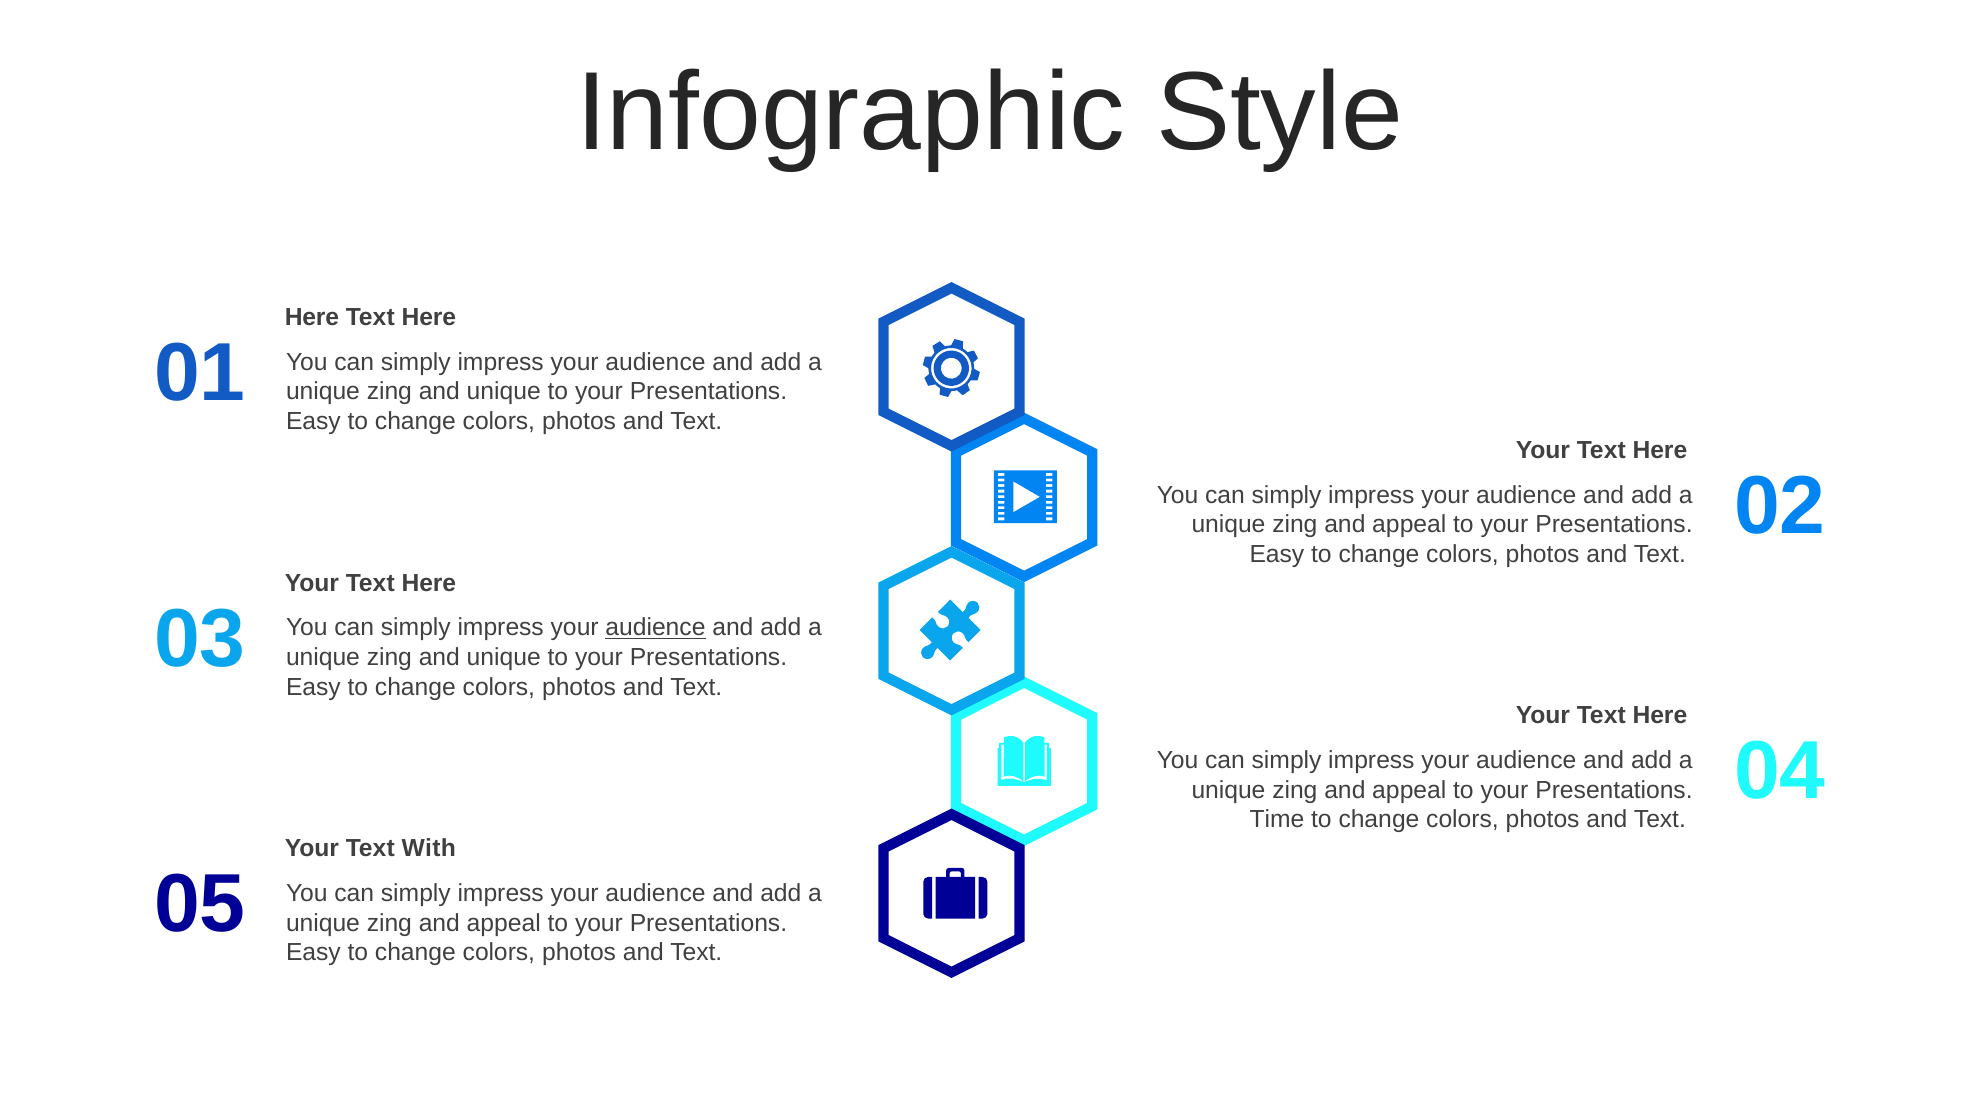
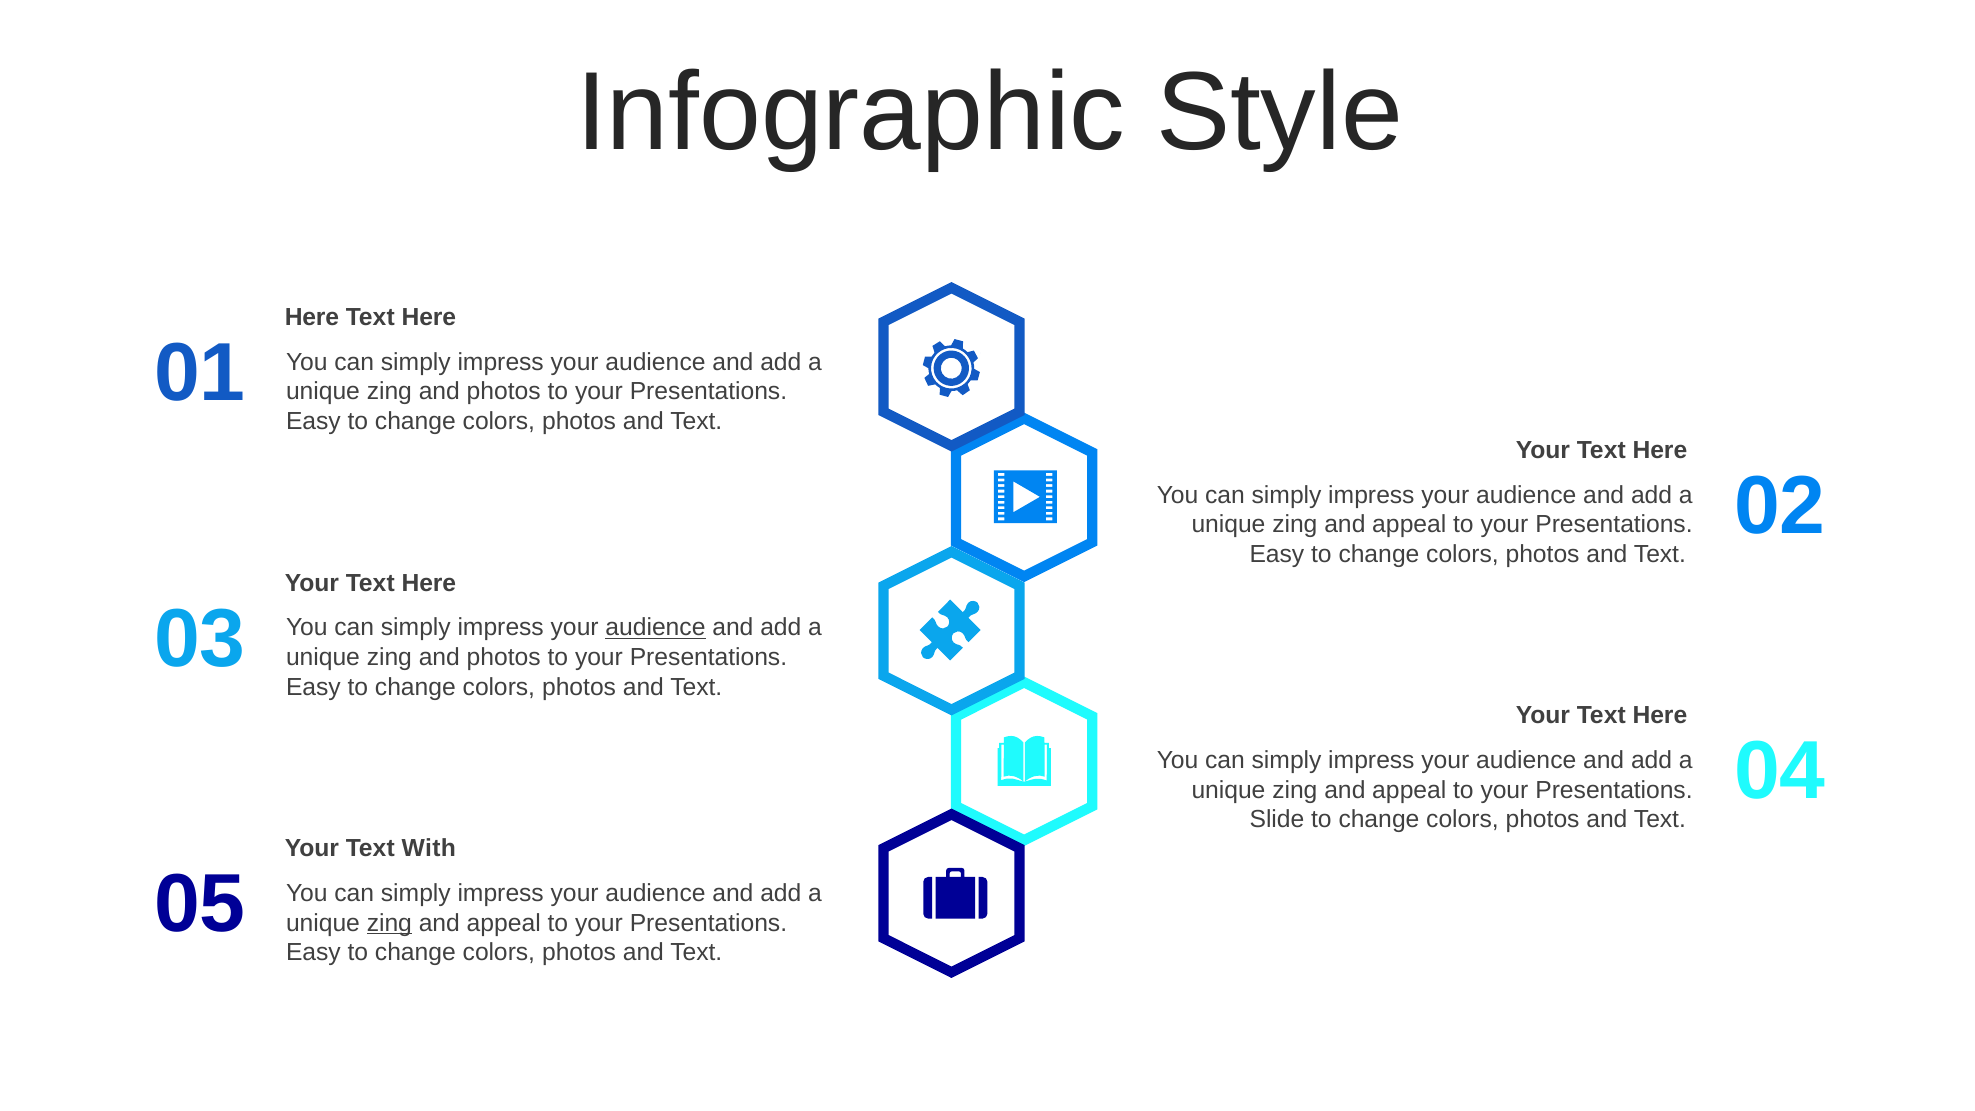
unique: unique -> photos (504, 392)
unique: unique -> photos (504, 657)
Time: Time -> Slide (1277, 820)
zing underline: none -> present (389, 923)
